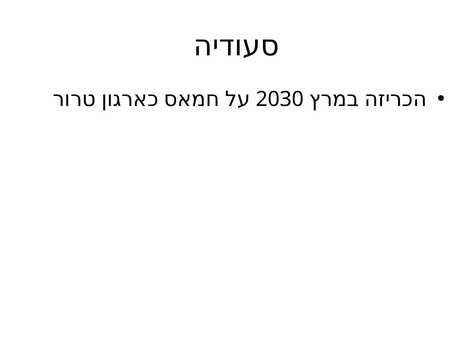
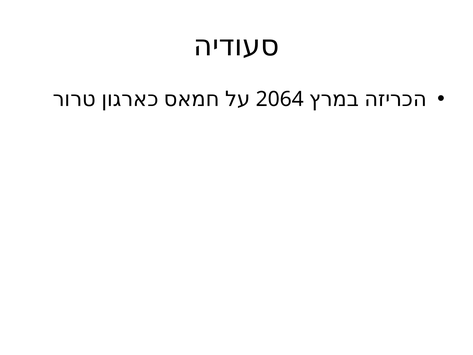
2030: 2030 -> 2064 (280, 99)
